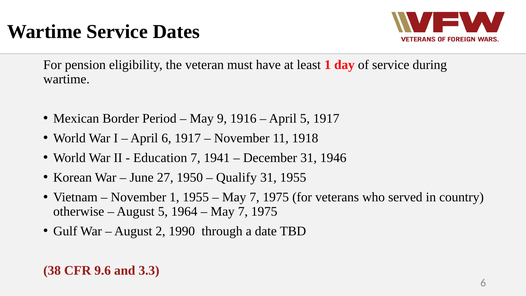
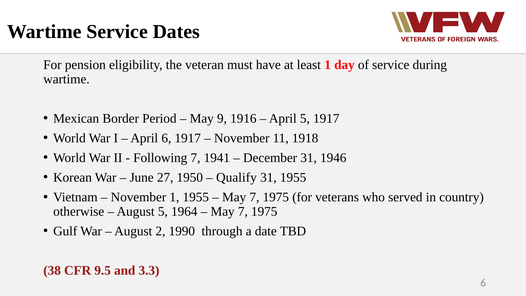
Education: Education -> Following (160, 158)
9.6: 9.6 -> 9.5 (103, 270)
